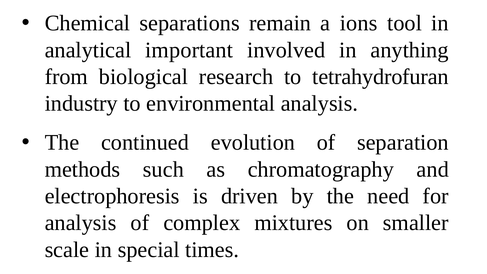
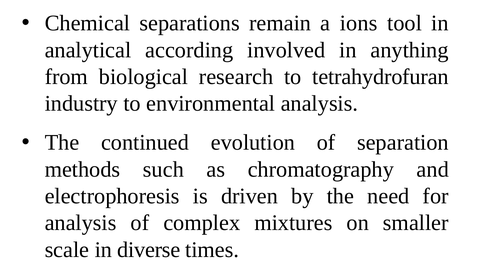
important: important -> according (189, 50)
special: special -> diverse (149, 250)
